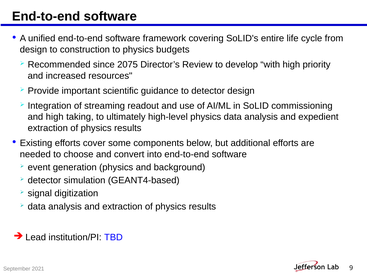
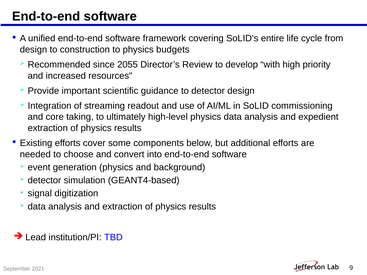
2075: 2075 -> 2055 (128, 65)
and high: high -> core (55, 117)
